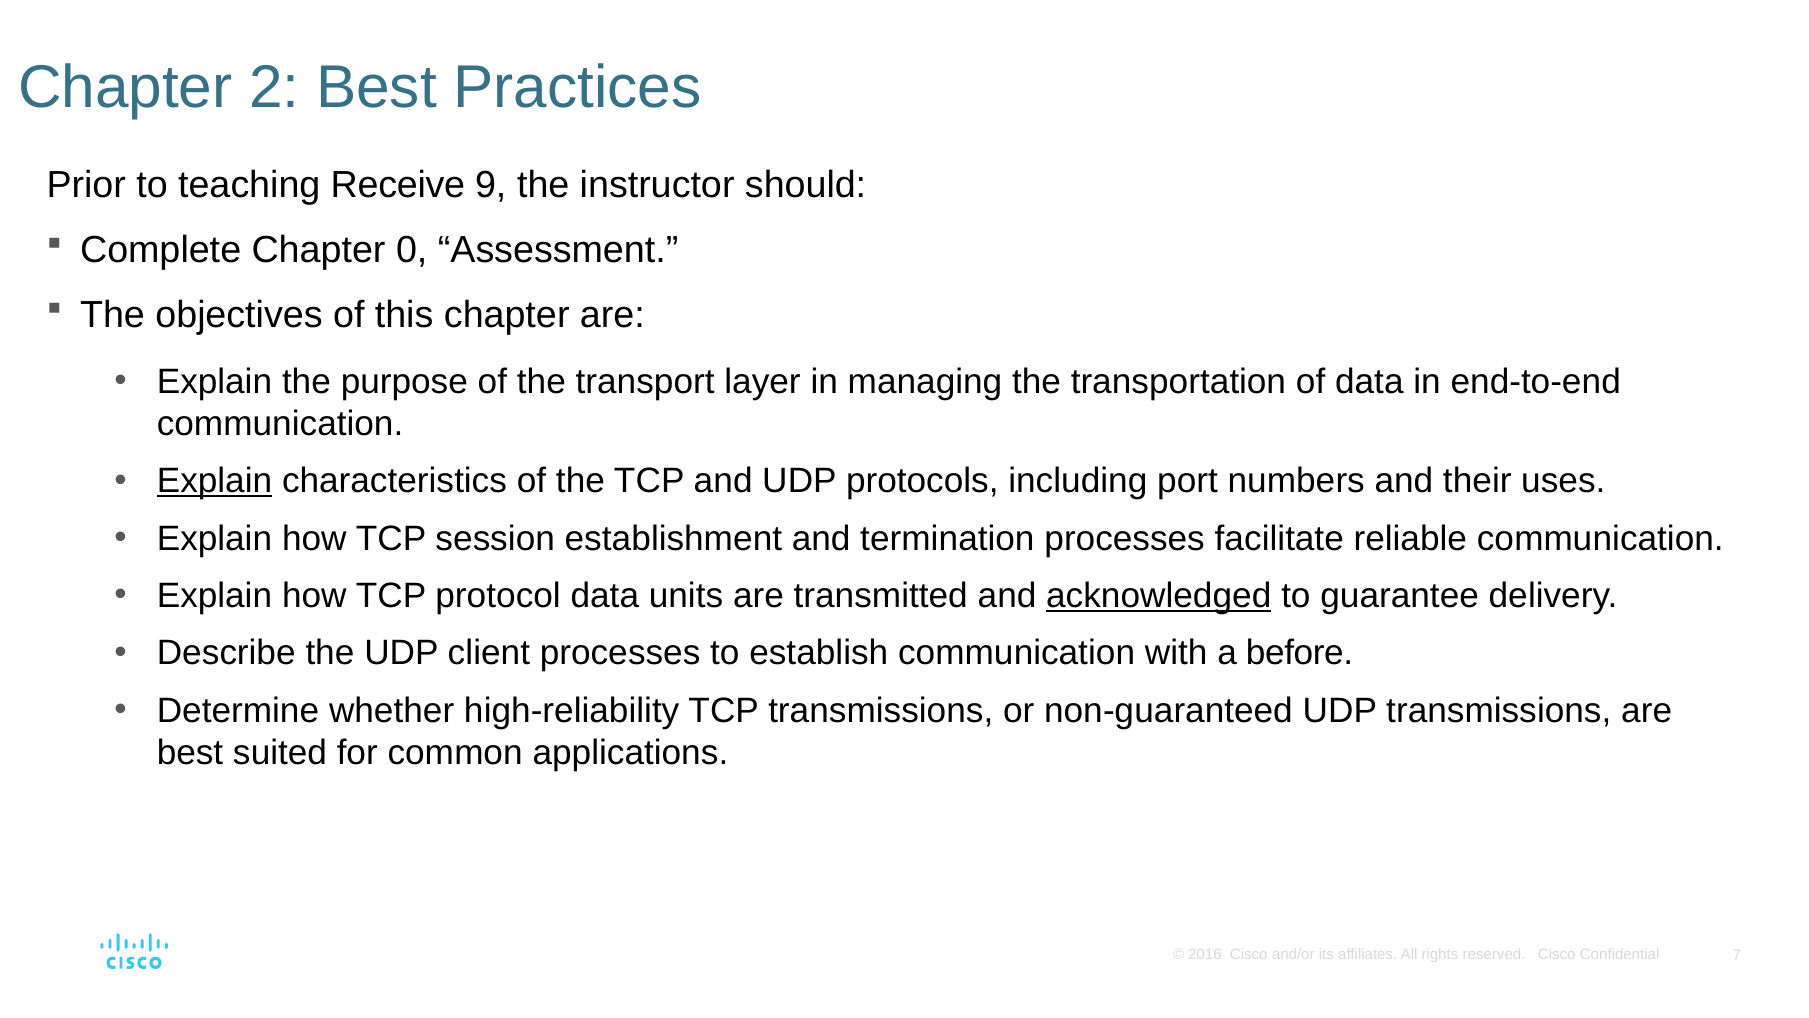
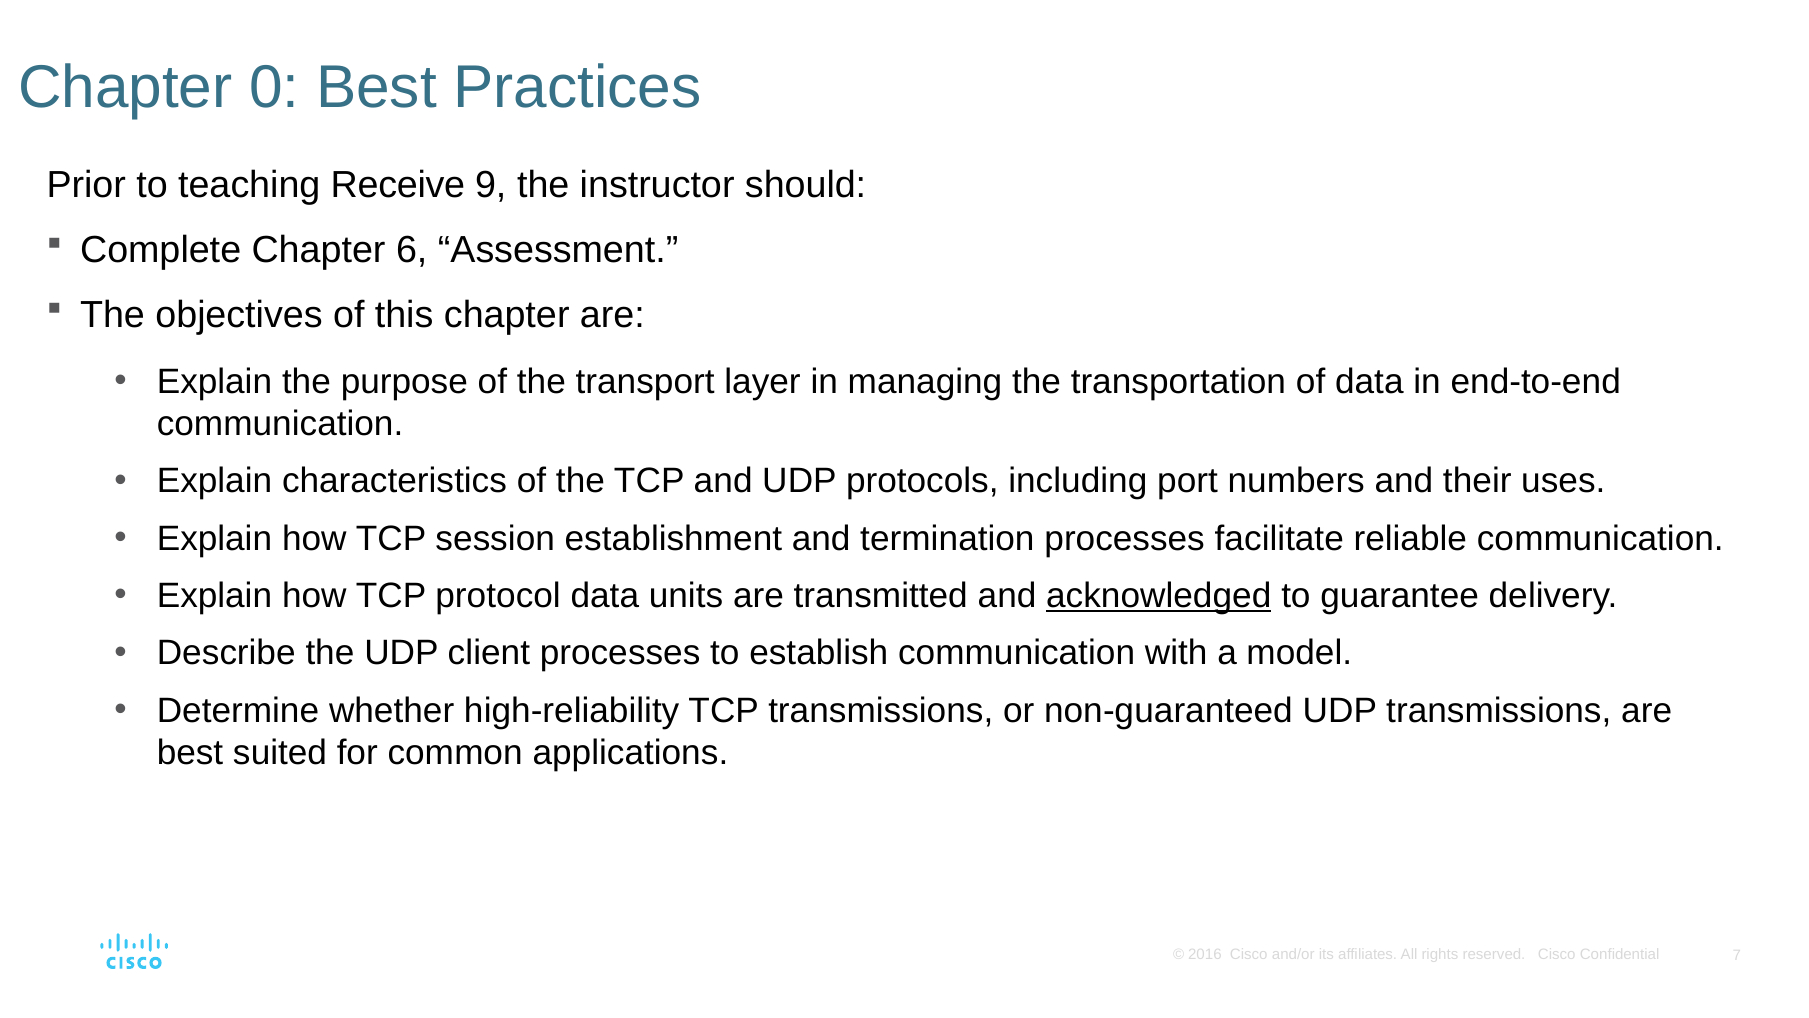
2: 2 -> 0 (274, 87)
0: 0 -> 6 (412, 250)
Explain underline: present -> none (214, 481)
before: before -> model (1299, 653)
